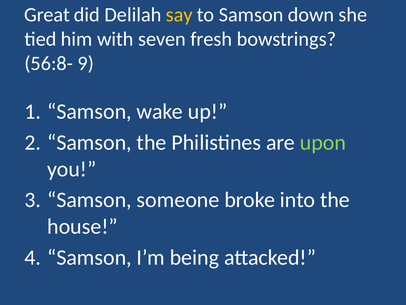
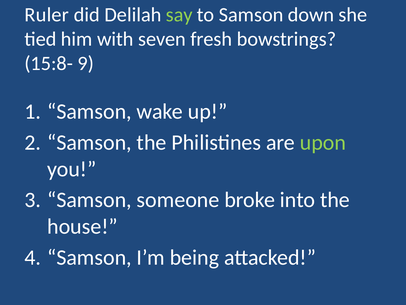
Great: Great -> Ruler (47, 15)
say colour: yellow -> light green (179, 15)
56:8-: 56:8- -> 15:8- (49, 63)
